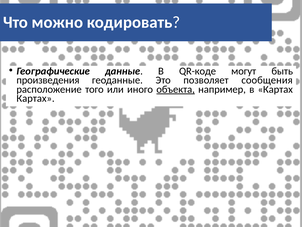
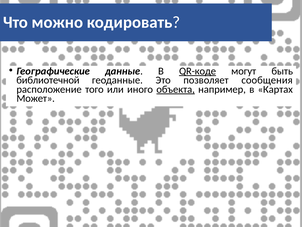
QR-коде underline: none -> present (198, 71)
произведения: произведения -> библиотечной (48, 80)
Картах: Картах -> Может (36, 98)
